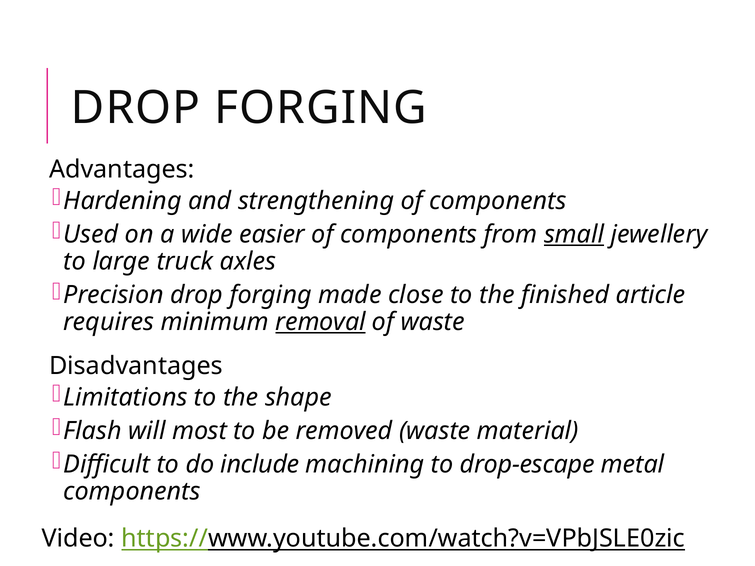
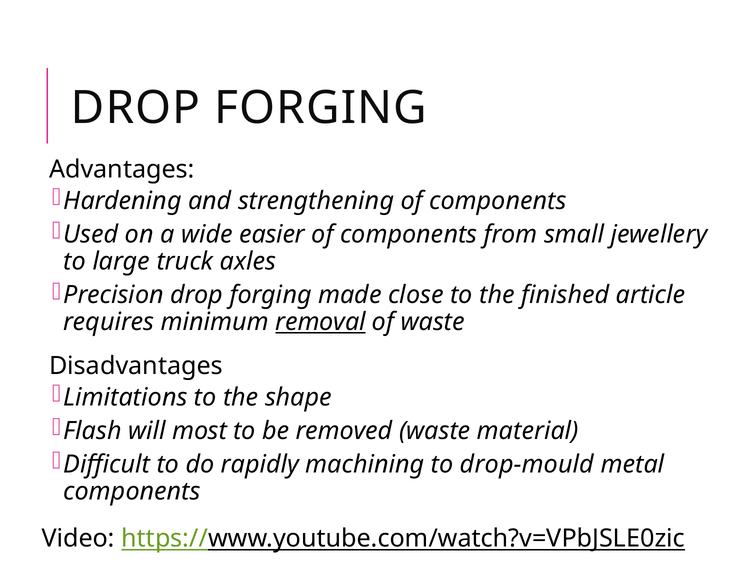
small underline: present -> none (574, 234)
include: include -> rapidly (260, 464)
drop-escape: drop-escape -> drop-mould (527, 464)
